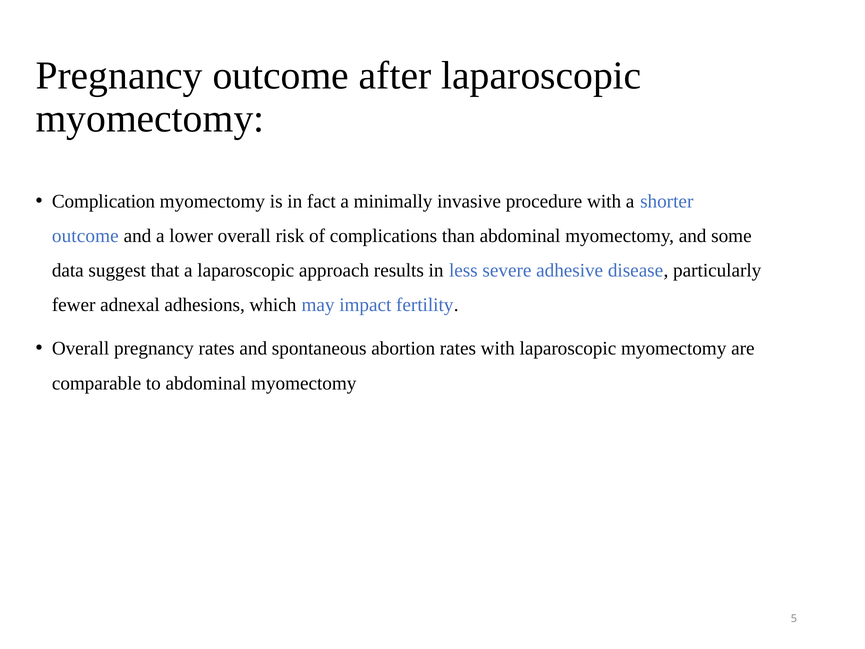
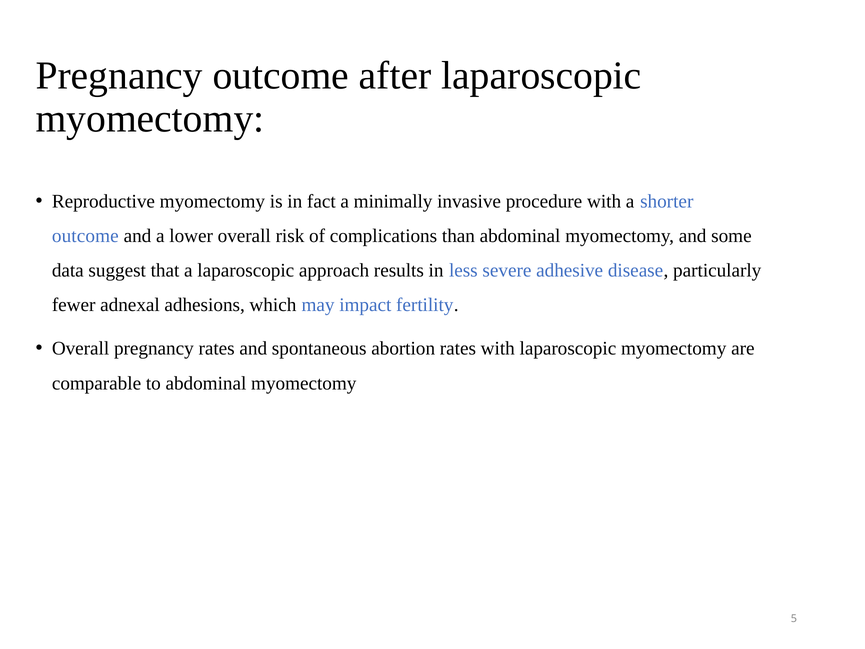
Complication: Complication -> Reproductive (103, 201)
